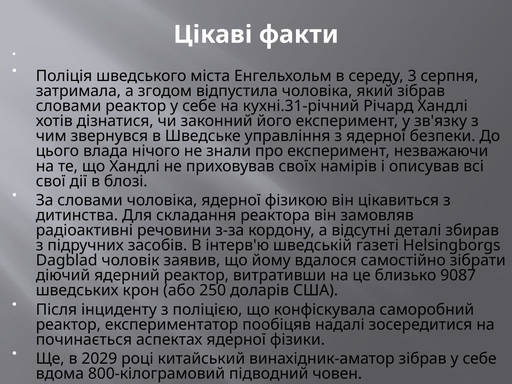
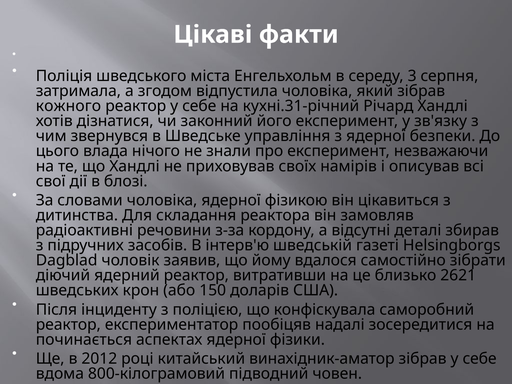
словами: словами -> кожного (68, 106)
9087: 9087 -> 2621 (458, 275)
250: 250 -> 150 (213, 290)
2029: 2029 -> 2012 (99, 359)
